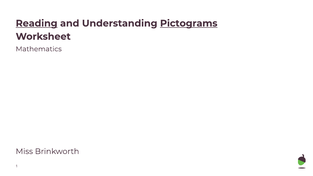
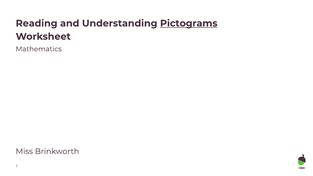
Reading underline: present -> none (37, 23)
